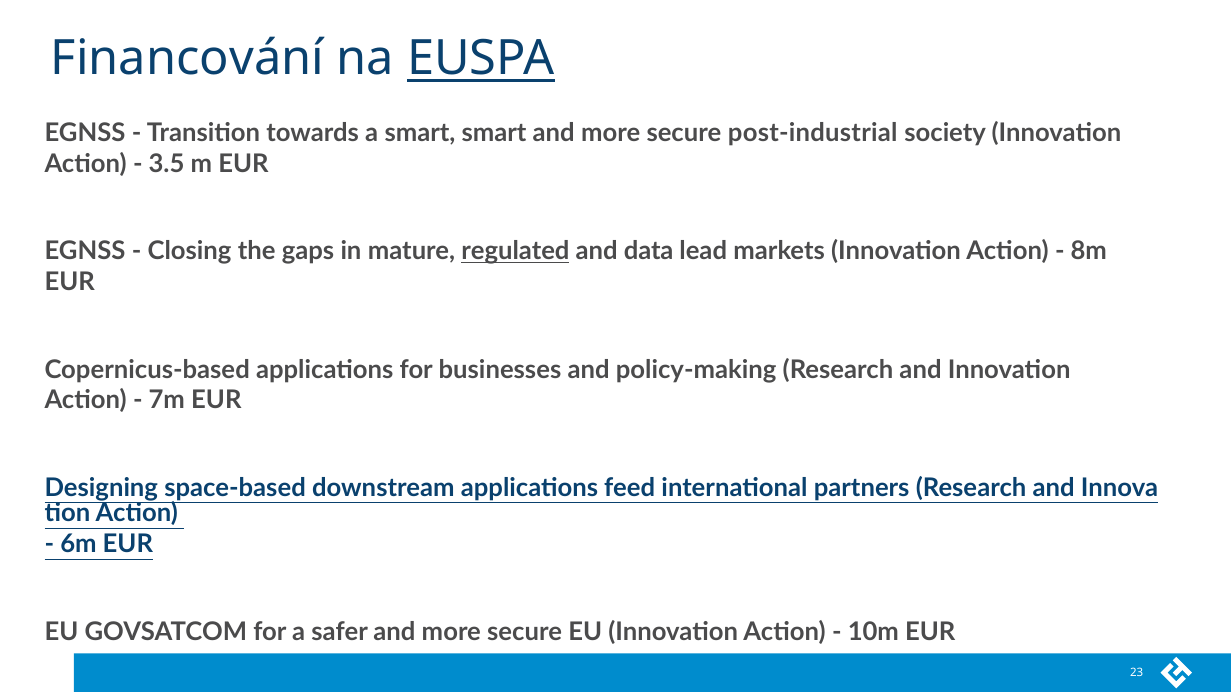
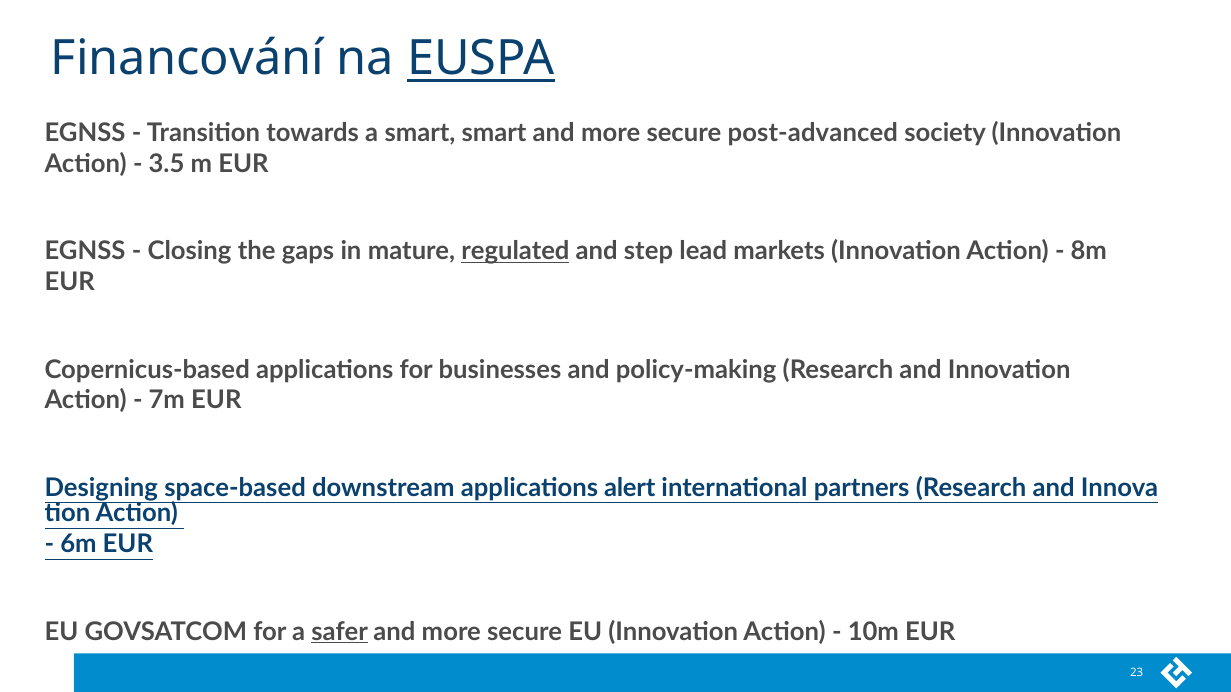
post-industrial: post-industrial -> post-advanced (813, 134)
data: data -> step (649, 252)
feed: feed -> alert (630, 488)
safer underline: none -> present (340, 632)
